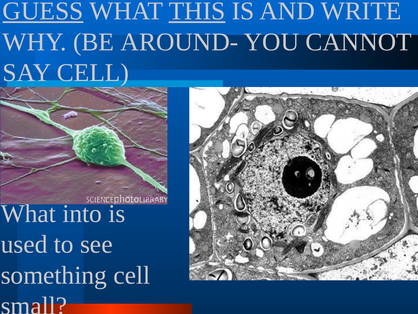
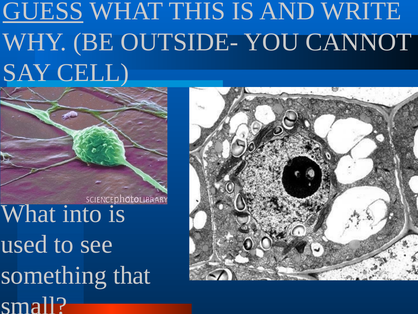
THIS underline: present -> none (197, 11)
AROUND-: AROUND- -> OUTSIDE- (179, 42)
something cell: cell -> that (132, 275)
